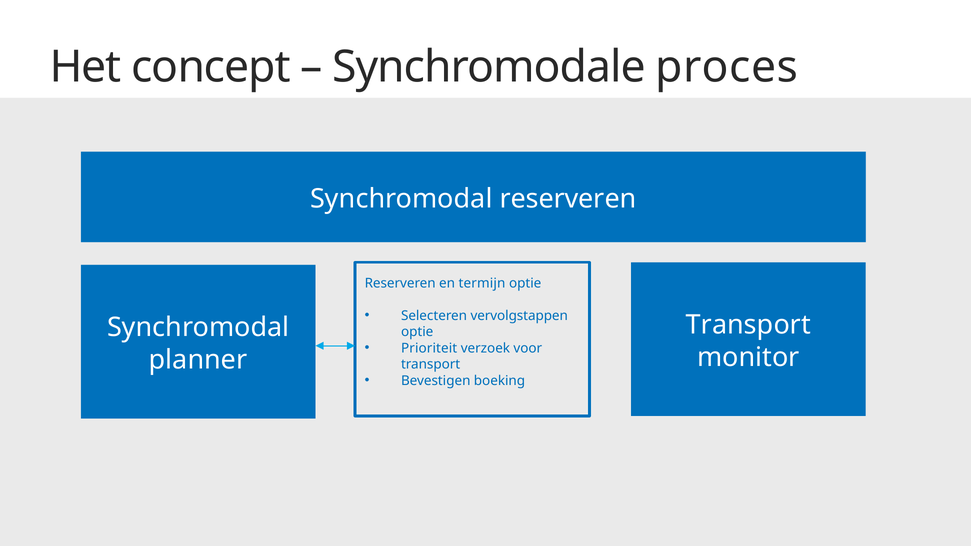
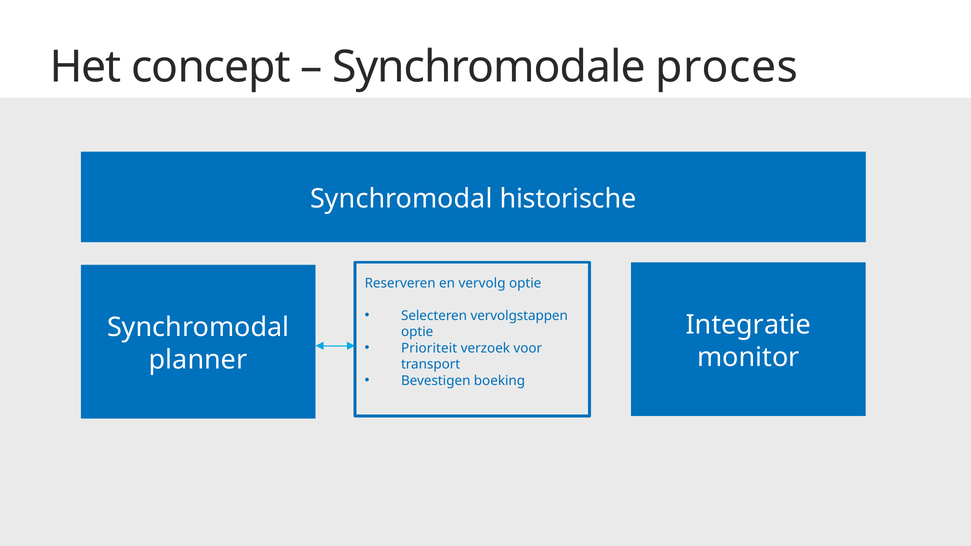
Synchromodal reserveren: reserveren -> historische (568, 199)
termijn: termijn -> vervolg (482, 283)
Transport: Transport -> Integratie (748, 325)
